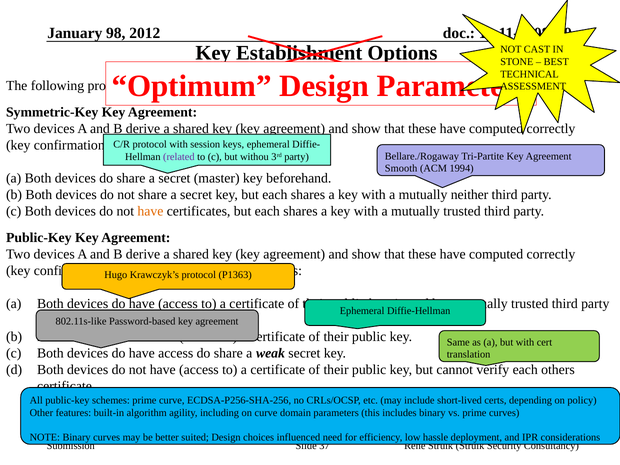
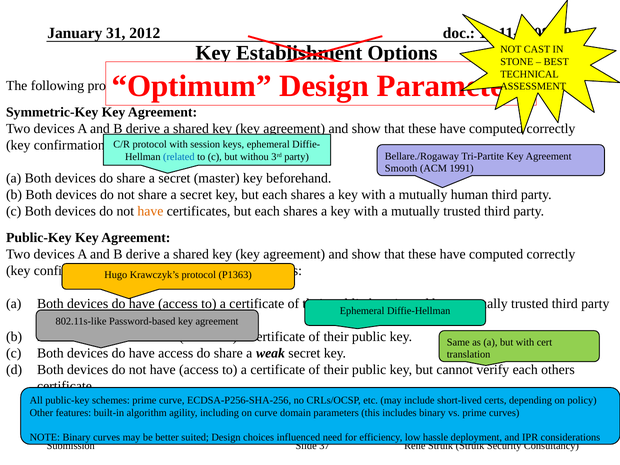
98: 98 -> 31 (116, 33)
related colour: purple -> blue (179, 157)
1994: 1994 -> 1991 (462, 169)
neither: neither -> human (470, 195)
